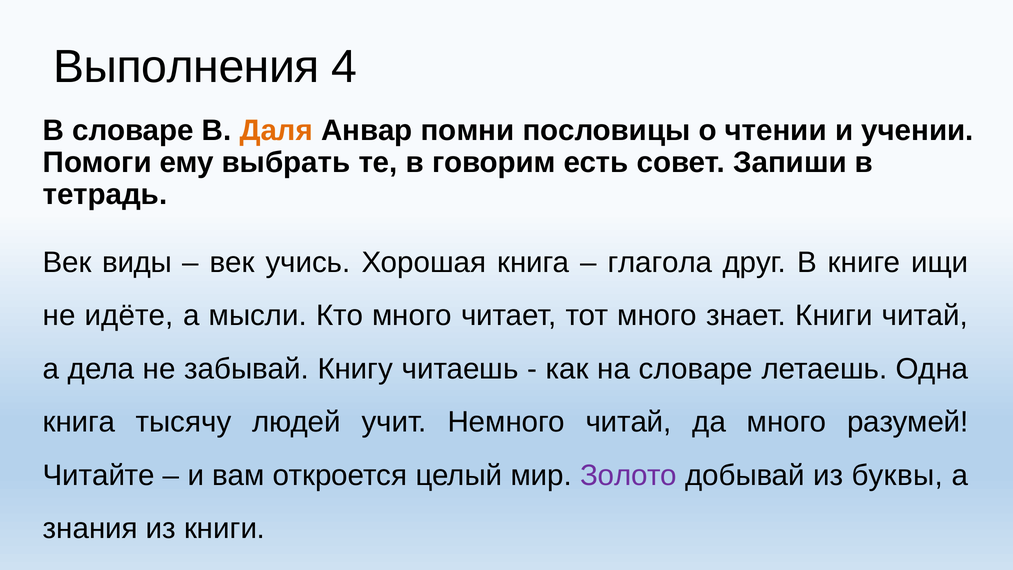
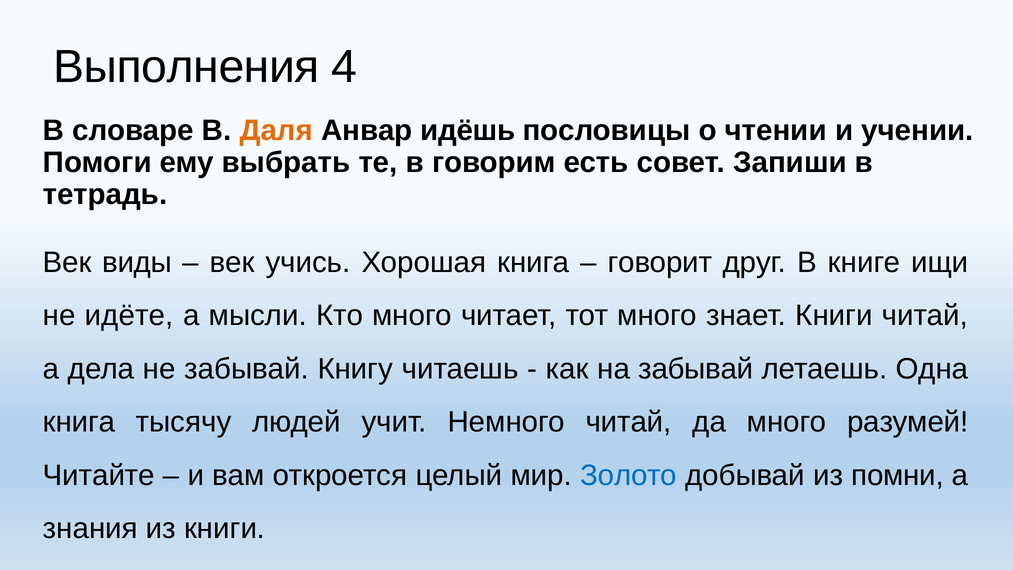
помни: помни -> идёшь (468, 131)
глагола: глагола -> говорит (660, 262)
на словаре: словаре -> забывай (696, 369)
Золото colour: purple -> blue (629, 475)
буквы: буквы -> помни (898, 475)
